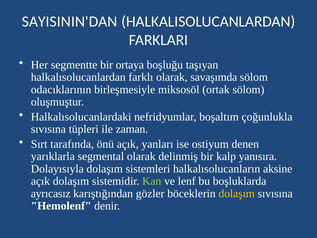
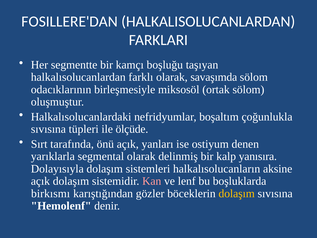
SAYISININ'DAN: SAYISININ'DAN -> FOSILLERE'DAN (70, 21)
ortaya: ortaya -> kamçı (130, 65)
zaman: zaman -> ölçüde (132, 129)
Kan colour: light green -> pink (152, 181)
ayrıcasız: ayrıcasız -> birkısmı (51, 193)
